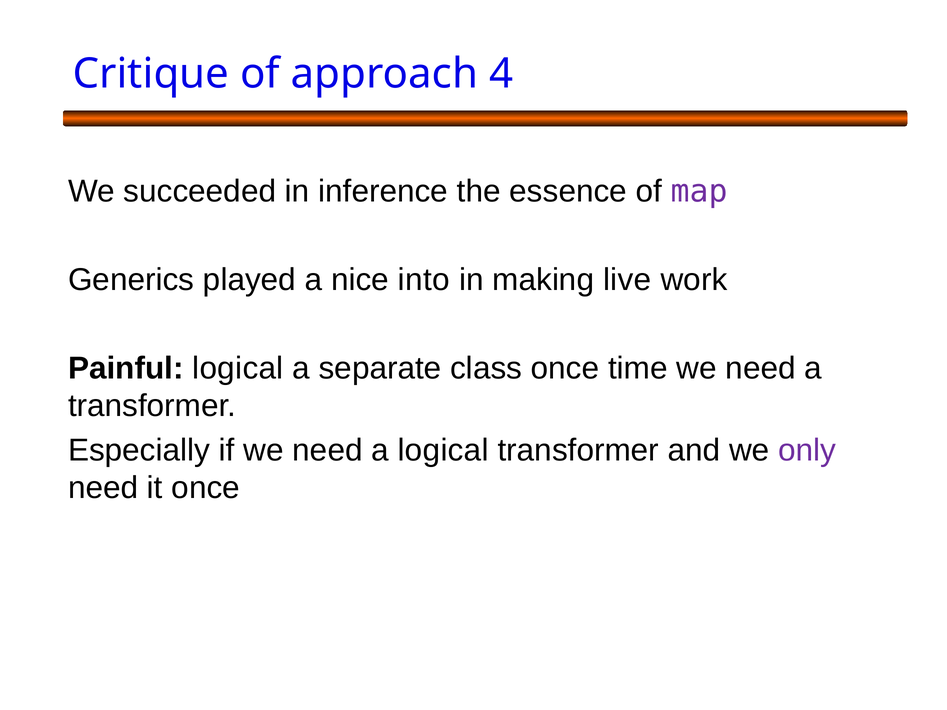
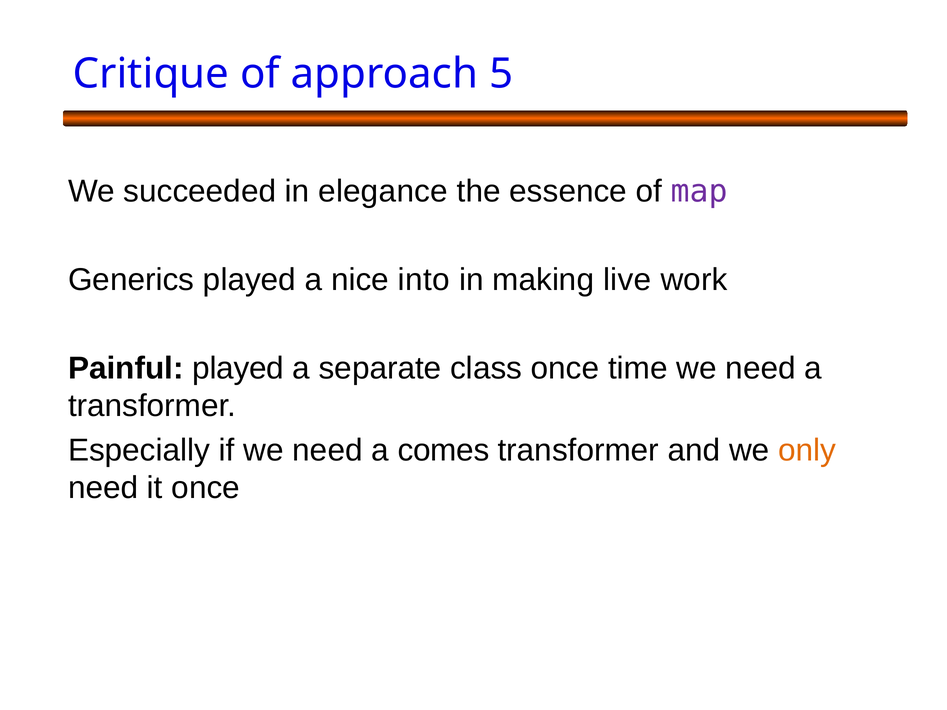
4: 4 -> 5 (501, 74)
inference: inference -> elegance (383, 192)
Painful logical: logical -> played (238, 368)
a logical: logical -> comes (443, 450)
only colour: purple -> orange (807, 450)
